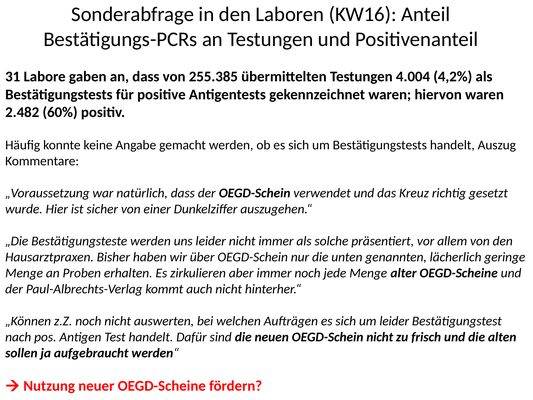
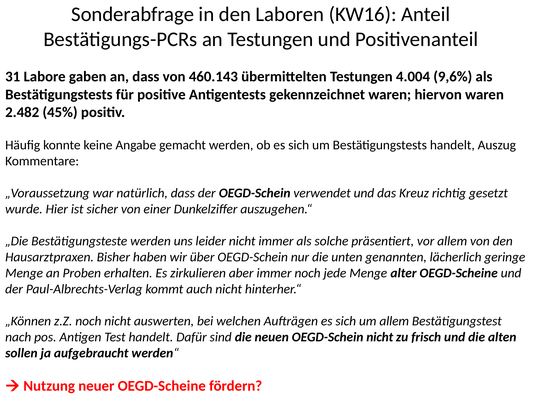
255.385: 255.385 -> 460.143 (213, 77)
4,2%: 4,2% -> 9,6% (453, 77)
60%: 60% -> 45% (60, 112)
um leider: leider -> allem (394, 321)
